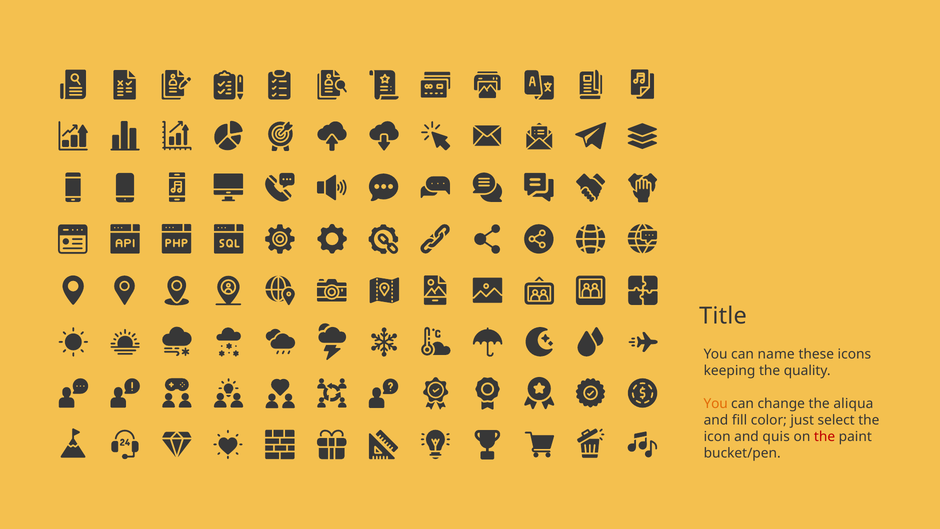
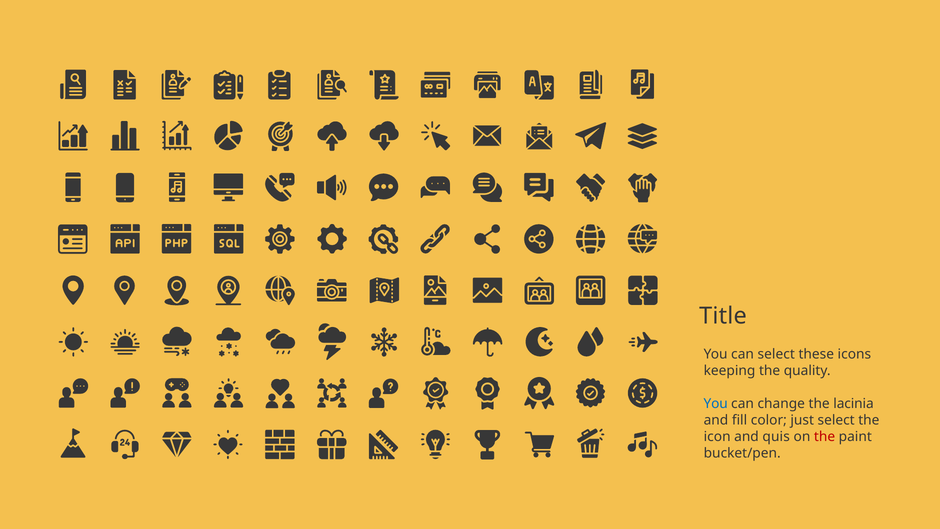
can name: name -> select (776, 354)
You colour: orange -> blue (716, 404)
aliqua: aliqua -> lacinia (854, 404)
